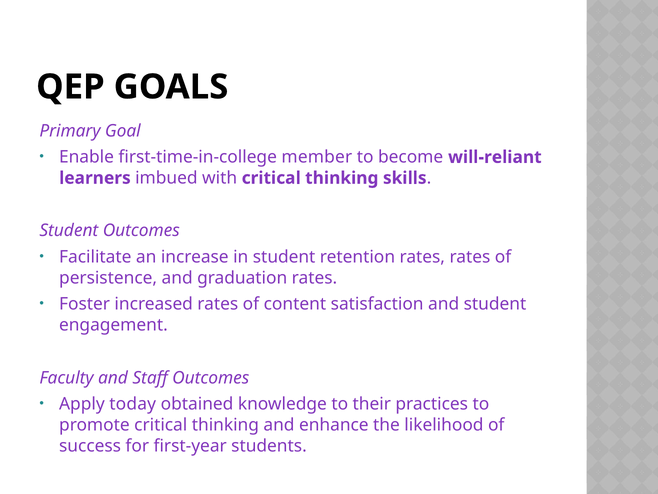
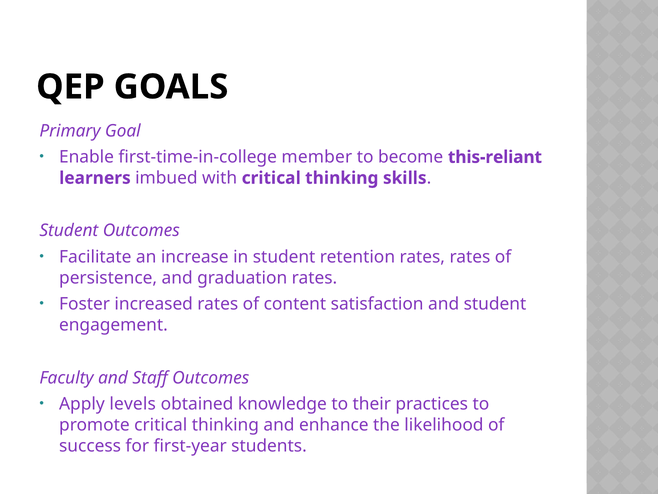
will-reliant: will-reliant -> this-reliant (495, 157)
today: today -> levels (133, 404)
